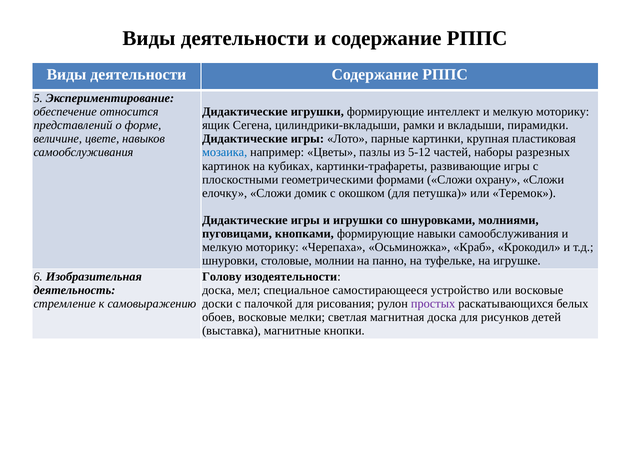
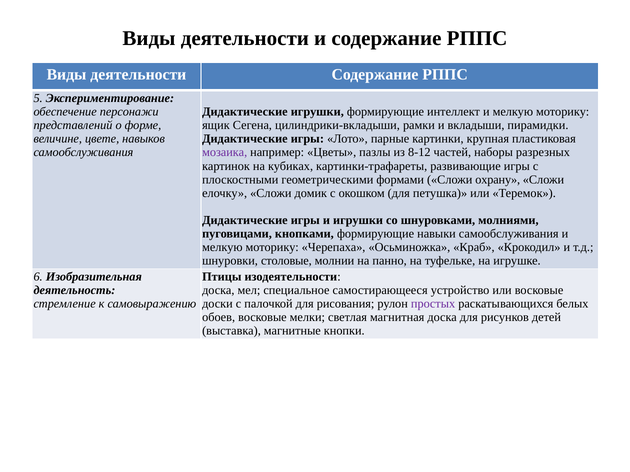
относится: относится -> персонажи (129, 112)
мозаика colour: blue -> purple (225, 153)
5-12: 5-12 -> 8-12 (419, 153)
Голову: Голову -> Птицы (222, 277)
